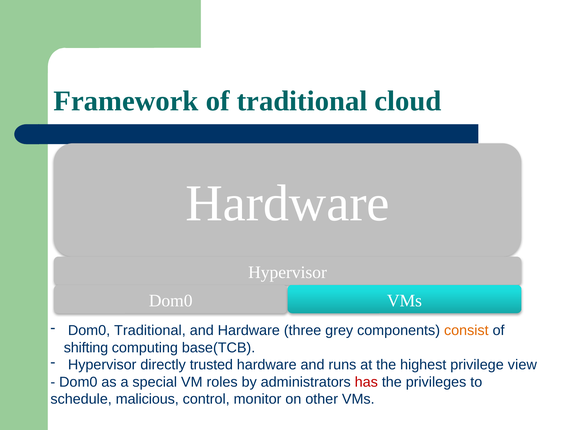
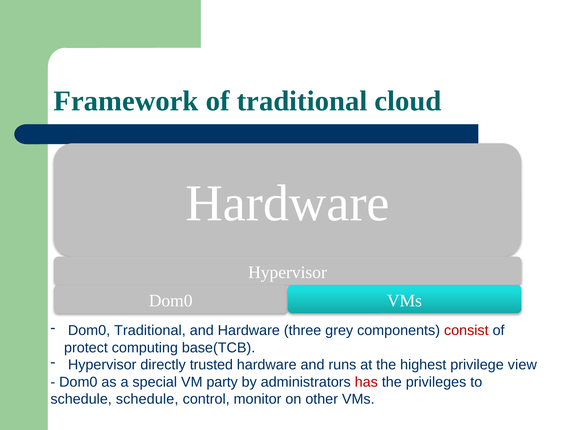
consist colour: orange -> red (466, 331)
shifting: shifting -> protect (86, 348)
roles: roles -> party (222, 382)
schedule malicious: malicious -> schedule (147, 400)
